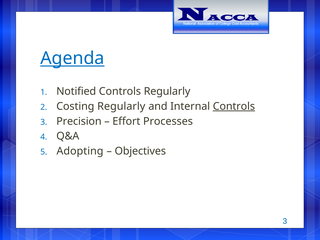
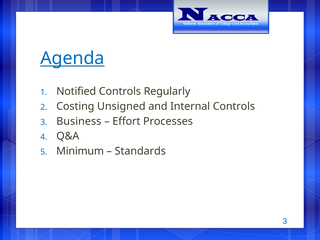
Costing Regularly: Regularly -> Unsigned (121, 106)
Controls underline: present -> none (234, 106)
Precision: Precision -> Business (79, 121)
Adopting: Adopting -> Minimum (80, 151)
Objectives: Objectives -> Standards (140, 151)
